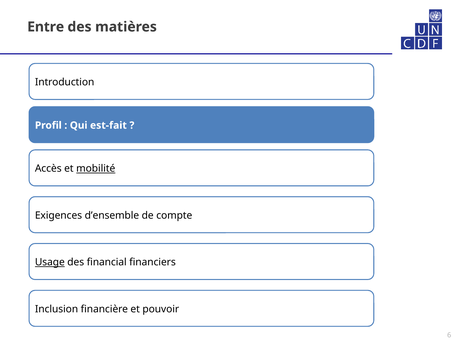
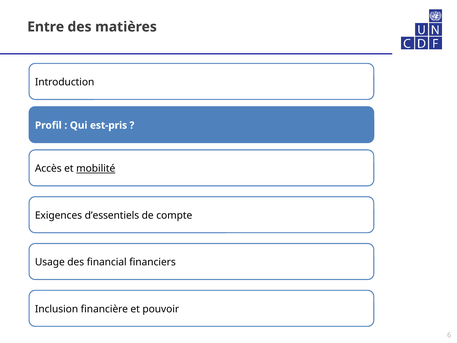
est-fait: est-fait -> est-pris (109, 125)
d’ensemble: d’ensemble -> d’essentiels (112, 215)
Usage underline: present -> none (50, 262)
